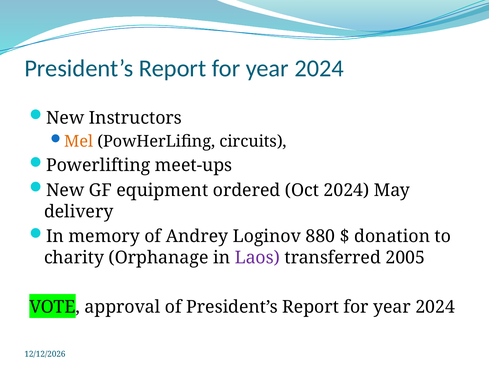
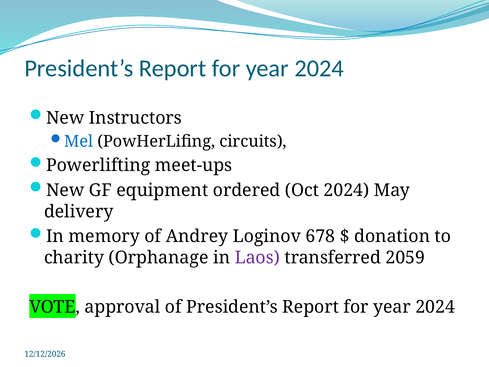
Mel colour: orange -> blue (79, 141)
880: 880 -> 678 (320, 236)
2005: 2005 -> 2059 (405, 257)
